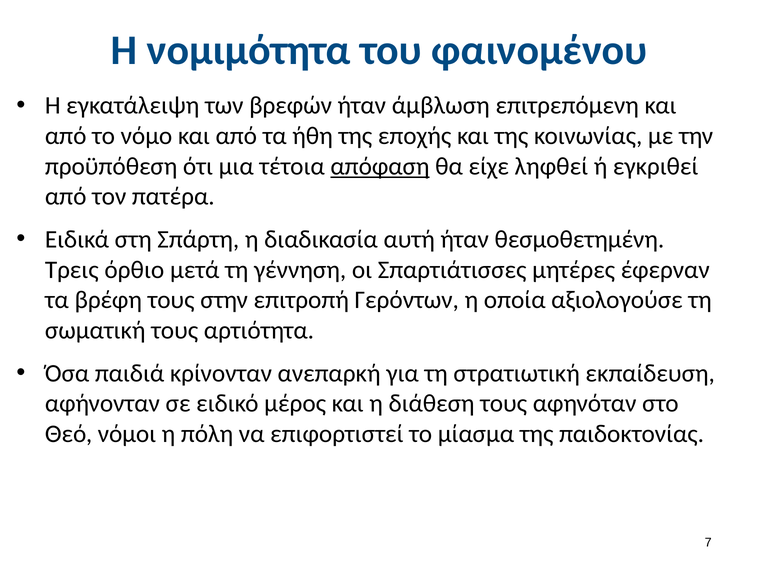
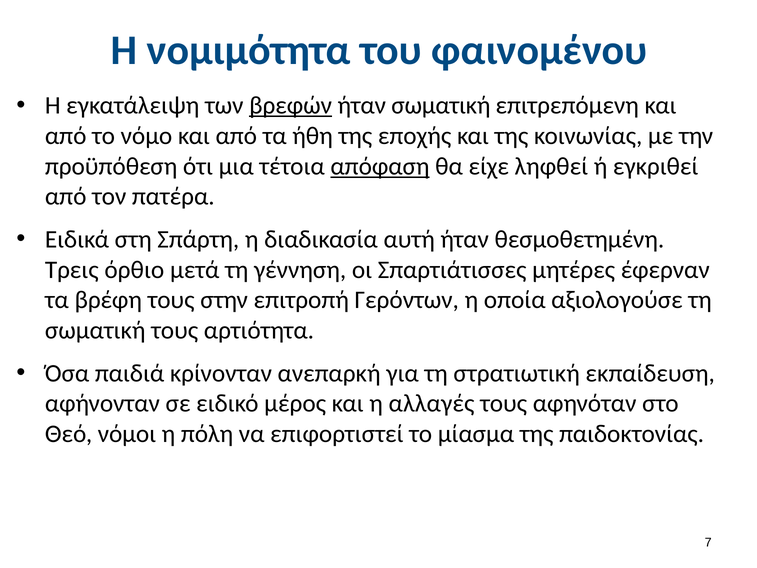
βρεφών underline: none -> present (291, 106)
ήταν άμβλωση: άμβλωση -> σωματική (441, 106)
διάθεση: διάθεση -> αλλαγές (431, 403)
